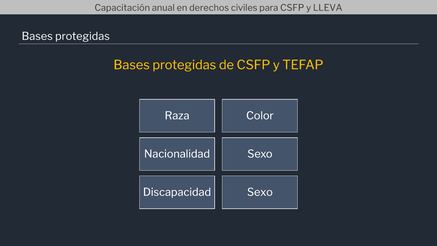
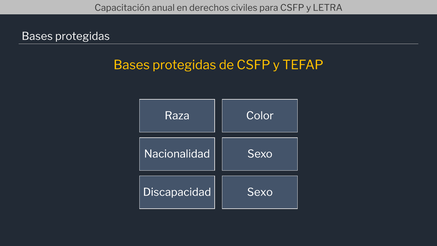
LLEVA: LLEVA -> LETRA (328, 8)
